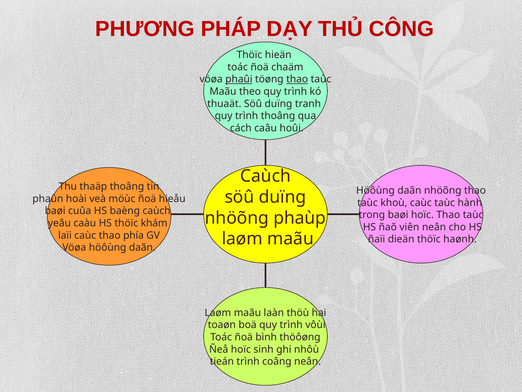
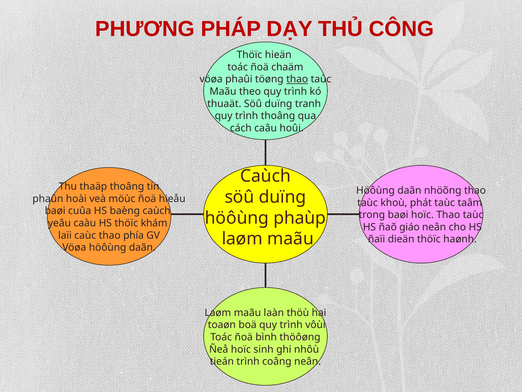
phaûi underline: present -> none (239, 79)
khoù caùc: caùc -> phát (421, 202)
hành: hành -> taâm (470, 202)
nhöõng: nhöõng -> höôùng (237, 218)
viên: viên -> giáo (409, 227)
